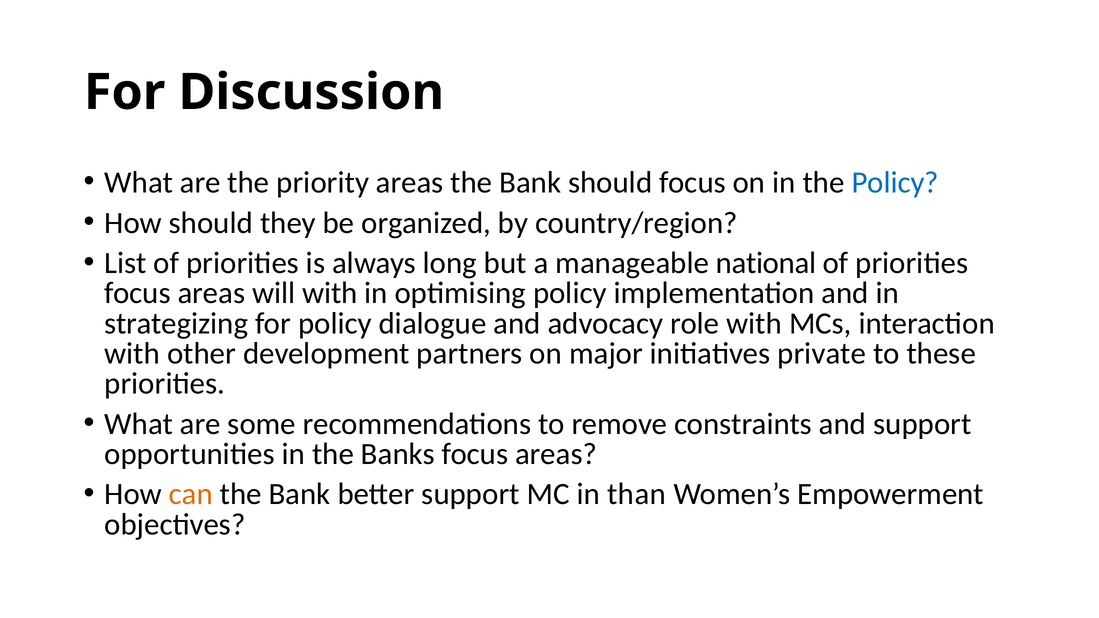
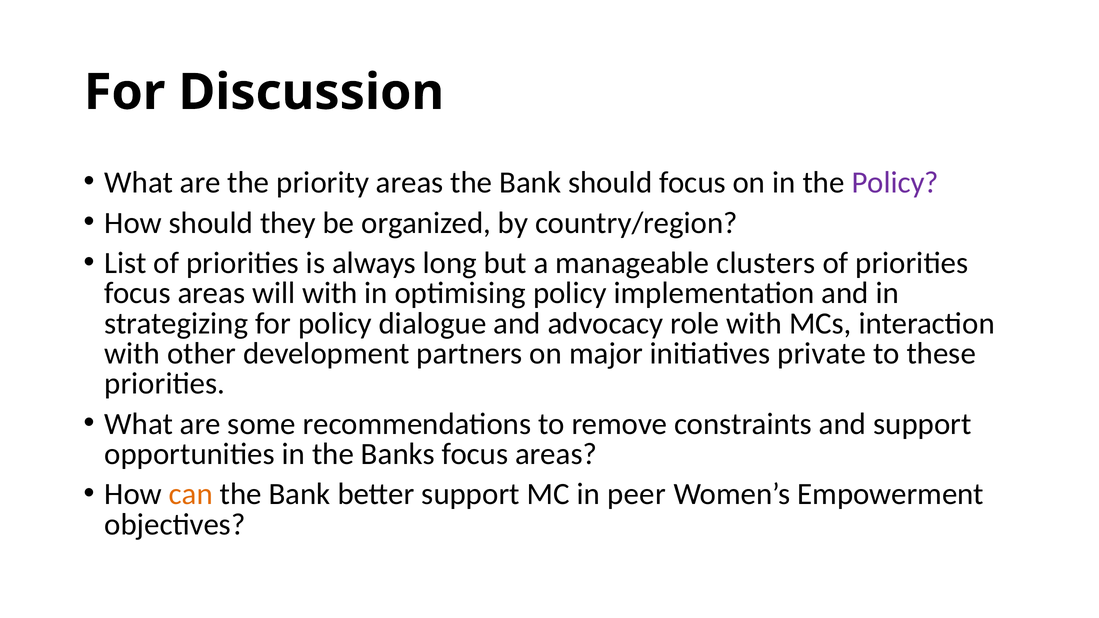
Policy colour: blue -> purple (895, 183)
national: national -> clusters (766, 263)
than: than -> peer (637, 494)
